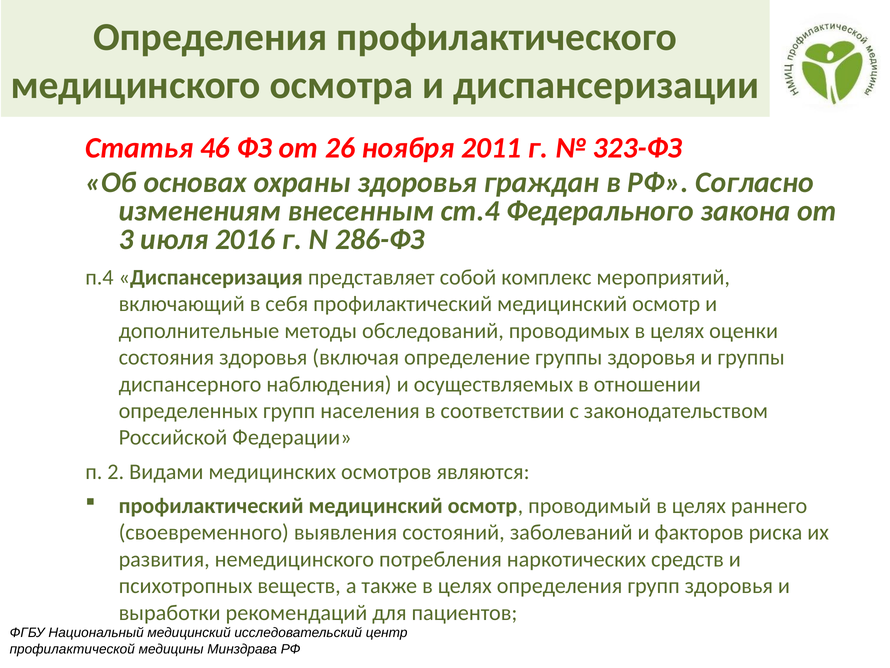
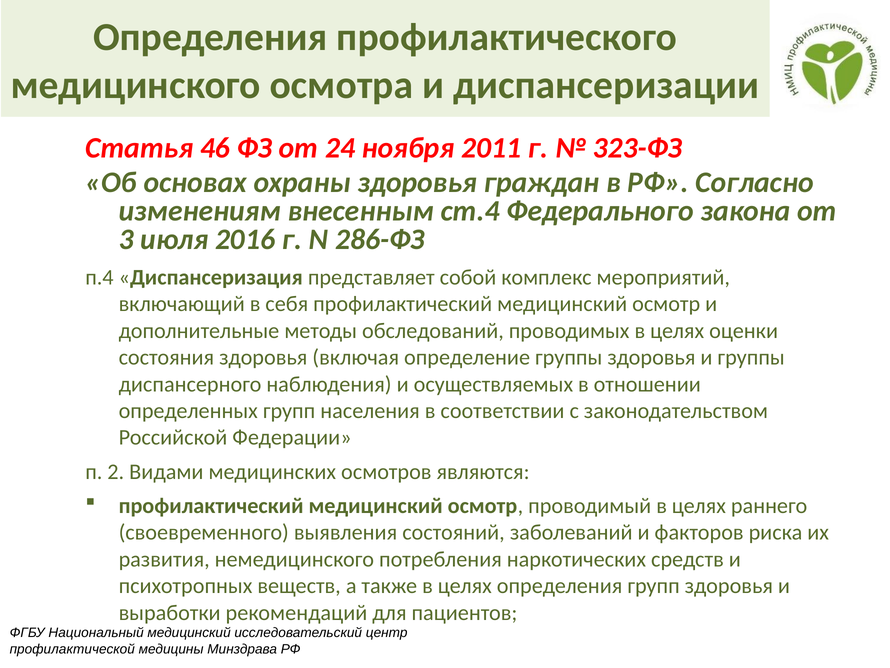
26: 26 -> 24 (340, 148)
